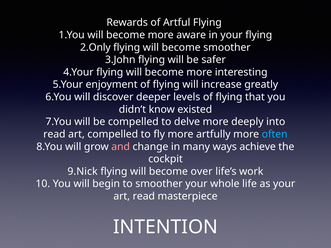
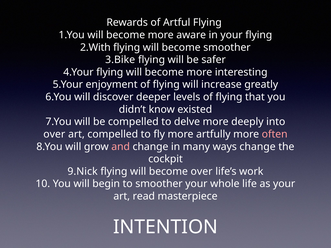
2.Only: 2.Only -> 2.With (95, 47)
3.John: 3.John -> 3.Bike (120, 60)
read: read -> over (54, 134)
often colour: light blue -> pink (275, 134)
ways achieve: achieve -> change (258, 147)
